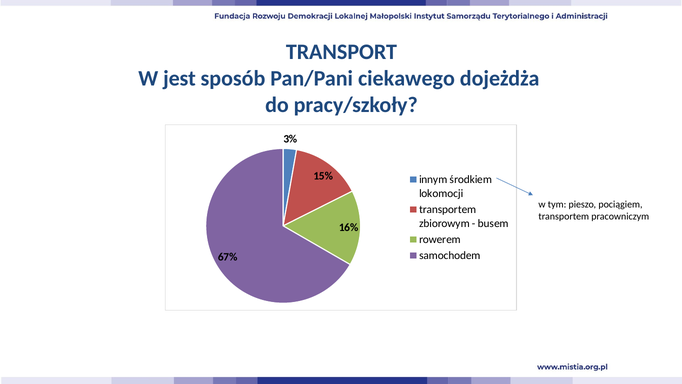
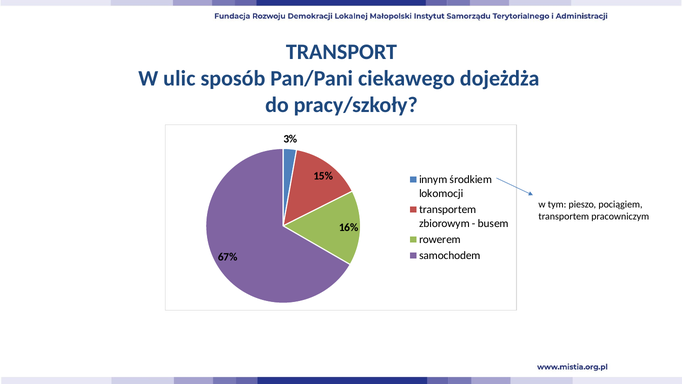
jest: jest -> ulic (179, 78)
